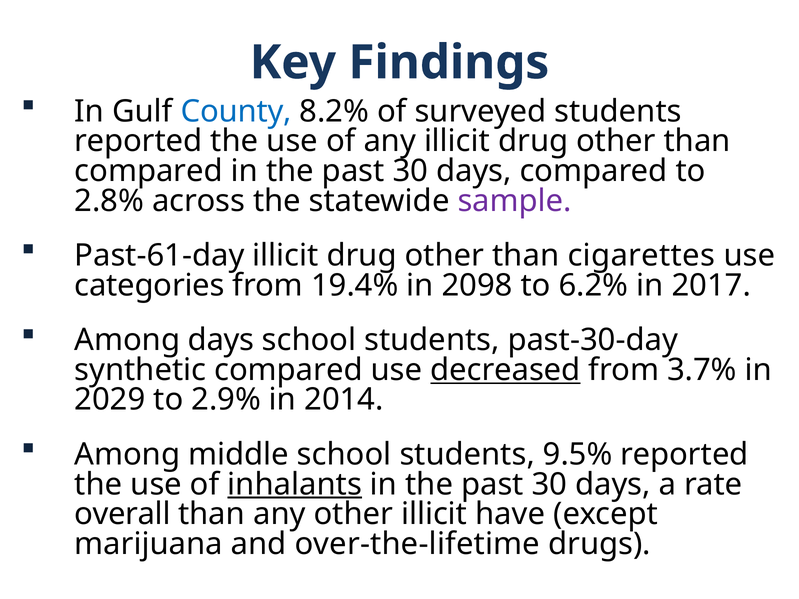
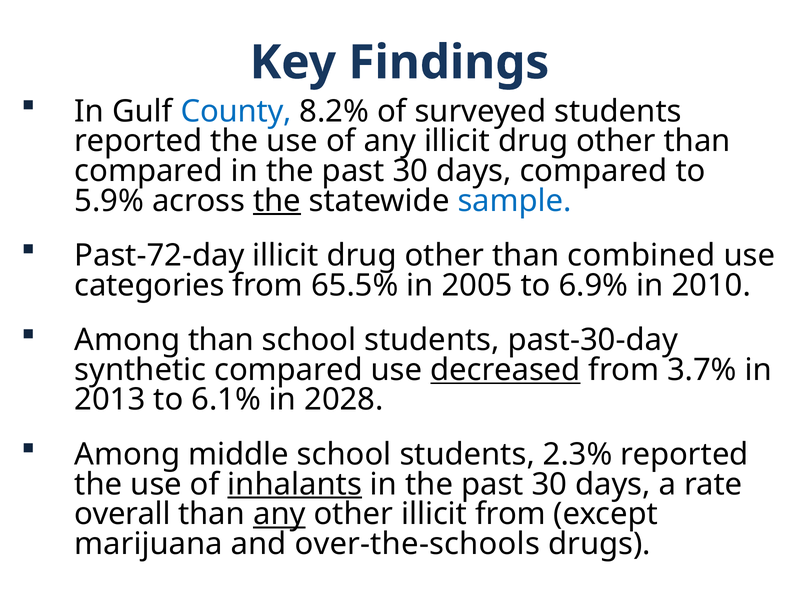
2.8%: 2.8% -> 5.9% (109, 201)
the underline: none -> present (277, 201)
sample colour: purple -> blue (515, 201)
Past-61-day: Past-61-day -> Past-72-day (159, 256)
cigarettes: cigarettes -> combined (641, 256)
19.4%: 19.4% -> 65.5% (355, 285)
2098: 2098 -> 2005 (477, 285)
6.2%: 6.2% -> 6.9% (593, 285)
2017: 2017 -> 2010 (711, 285)
Among days: days -> than (221, 340)
2029: 2029 -> 2013 (110, 400)
2.9%: 2.9% -> 6.1% (226, 400)
2014: 2014 -> 2028 (344, 400)
9.5%: 9.5% -> 2.3% (578, 455)
any underline: none -> present (279, 514)
illicit have: have -> from (510, 514)
over-the-lifetime: over-the-lifetime -> over-the-schools (417, 544)
